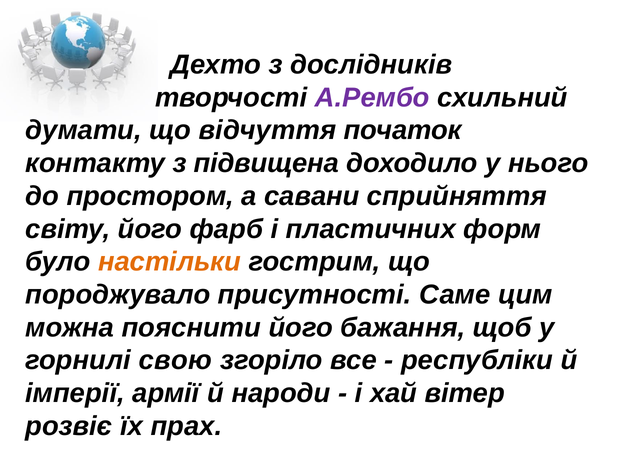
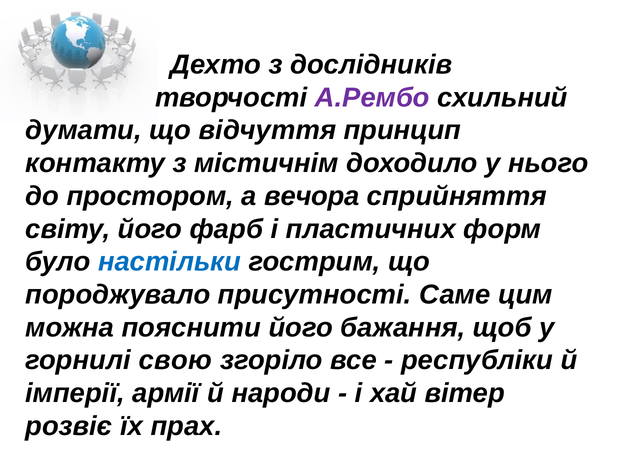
початок: початок -> принцип (402, 131)
підвищена: підвищена -> містичнім (266, 164)
савани: савани -> вечора (312, 196)
настільки colour: orange -> blue (170, 262)
